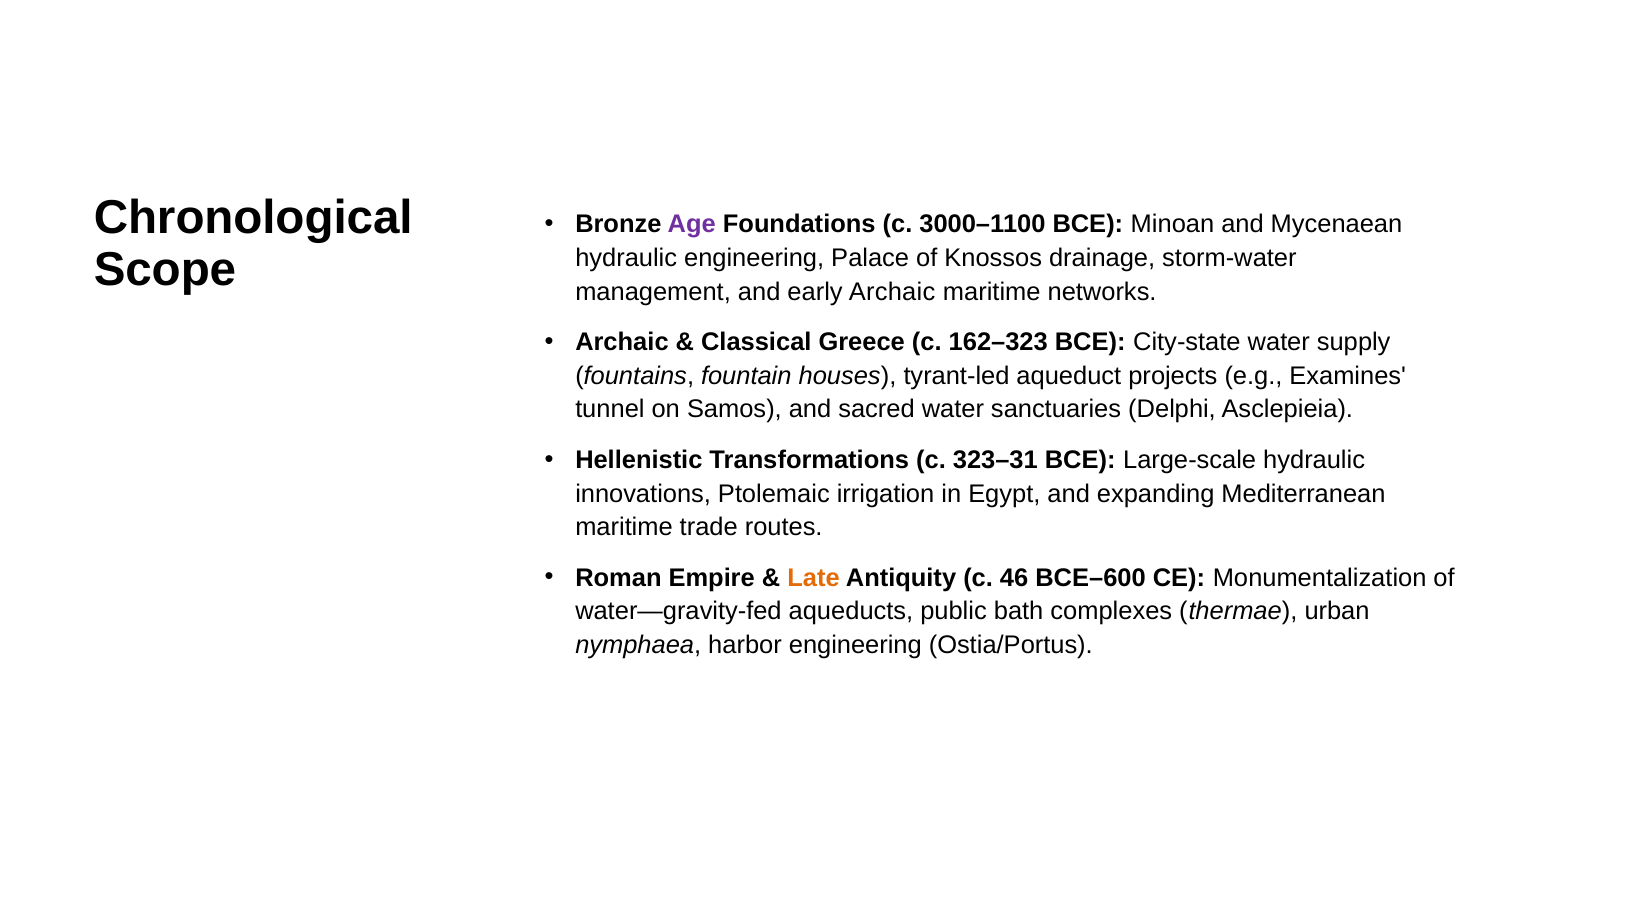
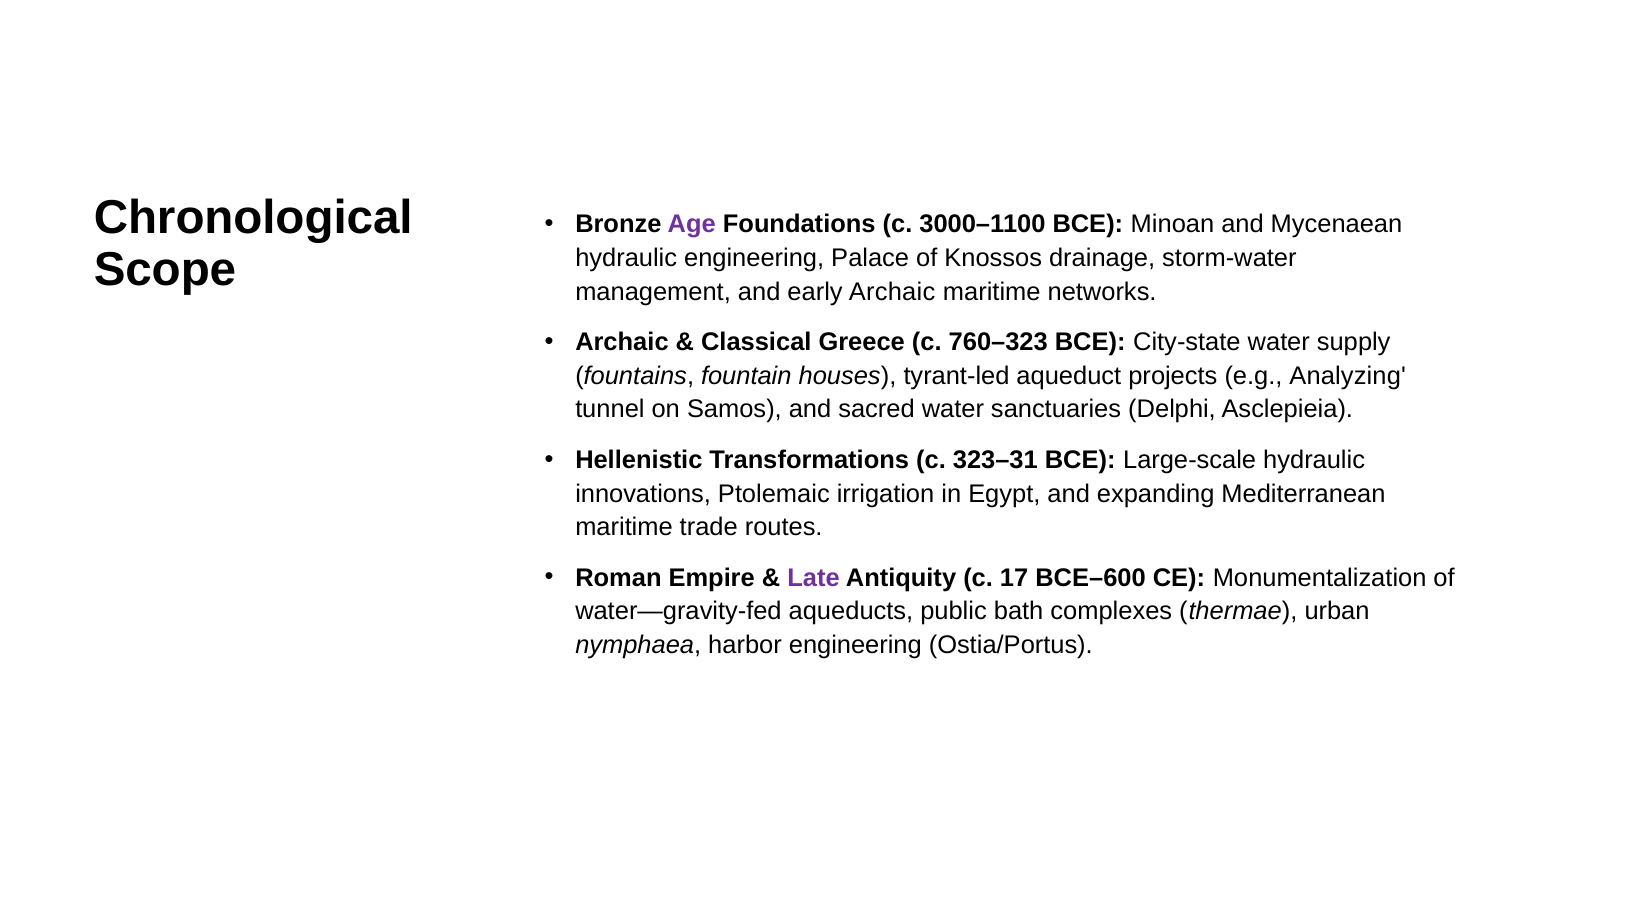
162–323: 162–323 -> 760–323 (998, 342)
Examines: Examines -> Analyzing (1348, 376)
Late colour: orange -> purple (814, 578)
46: 46 -> 17 (1014, 578)
